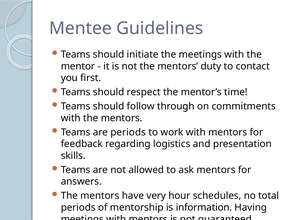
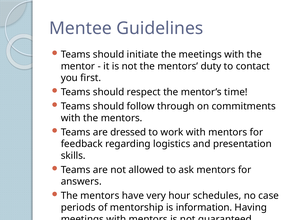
are periods: periods -> dressed (128, 132)
total: total -> case (269, 196)
